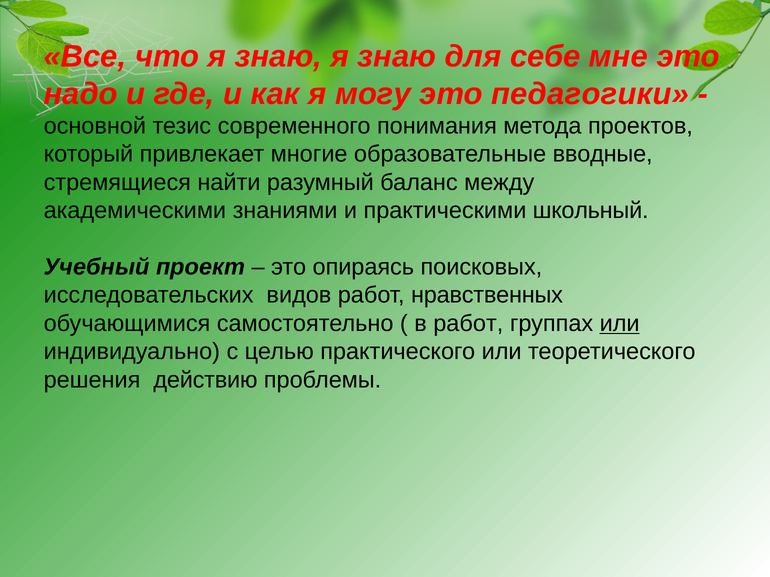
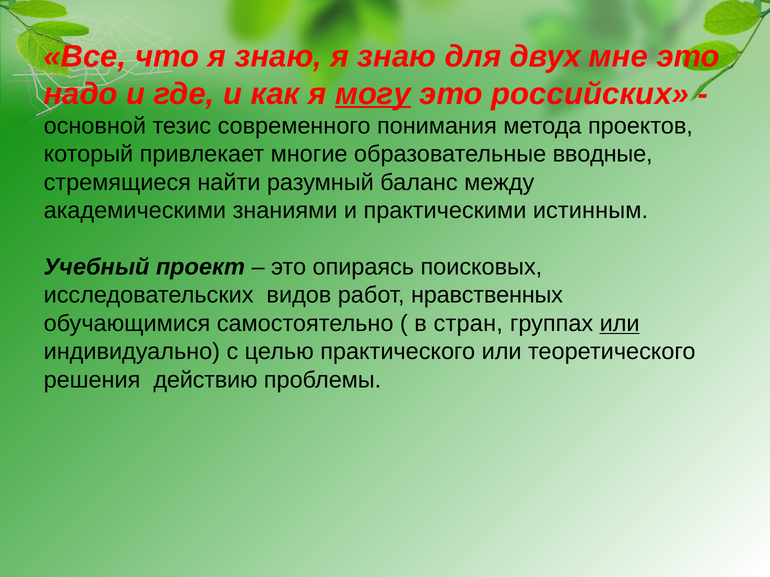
себе: себе -> двух (545, 57)
могу underline: none -> present (373, 94)
педагогики: педагогики -> российских (590, 94)
школьный: школьный -> истинным (590, 211)
в работ: работ -> стран (468, 324)
